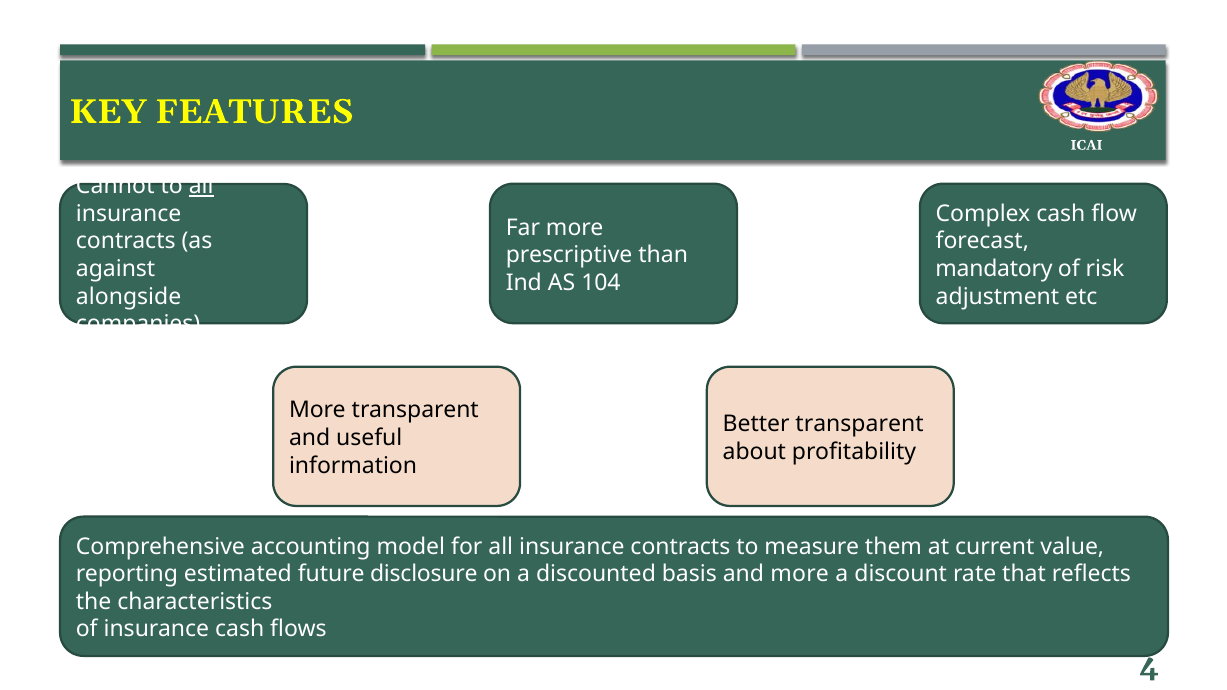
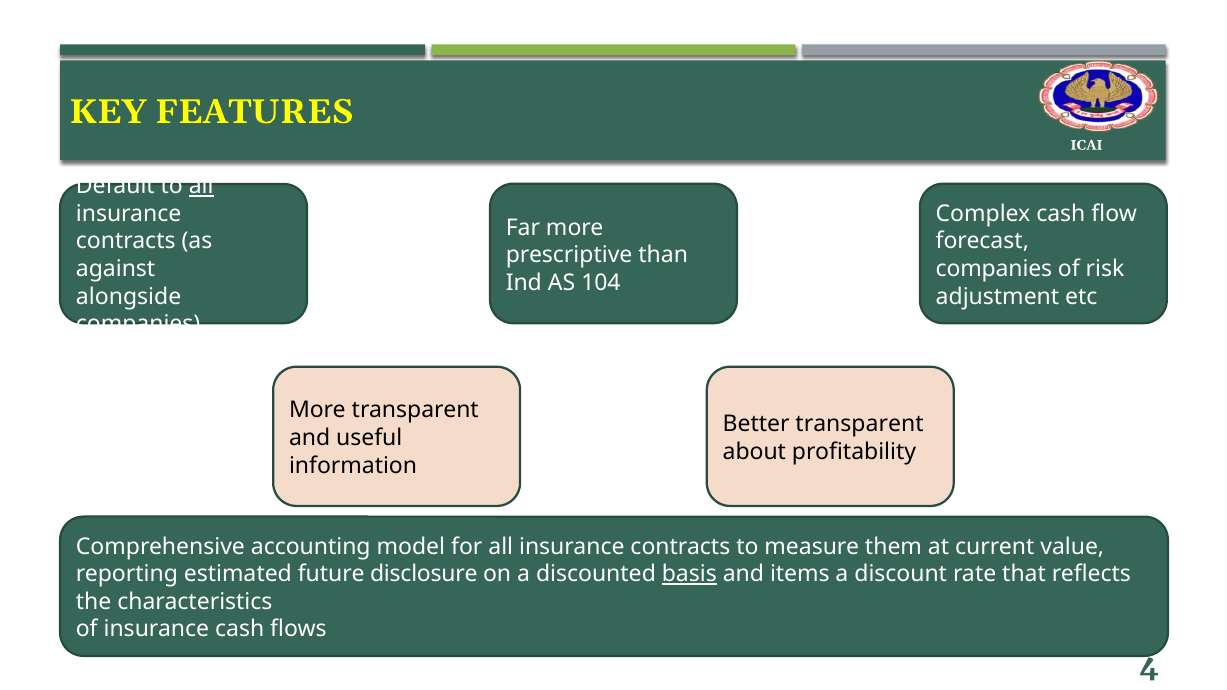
Cannot: Cannot -> Default (115, 186)
mandatory: mandatory -> companies (994, 269)
basis underline: none -> present (689, 574)
and more: more -> items (800, 574)
